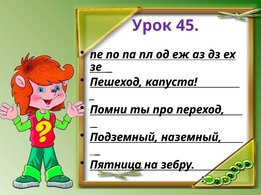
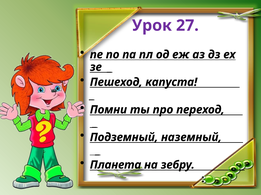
45: 45 -> 27 (187, 26)
Пятница: Пятница -> Планета (116, 165)
